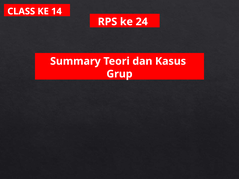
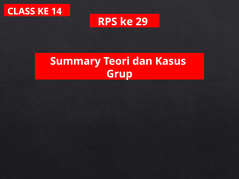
24: 24 -> 29 (142, 22)
